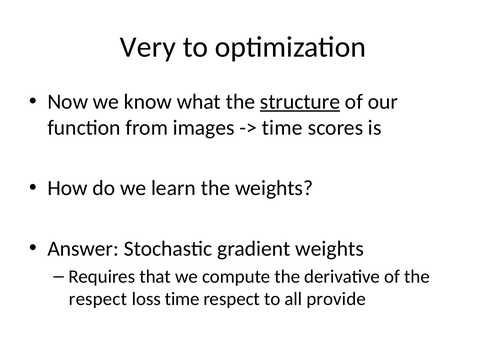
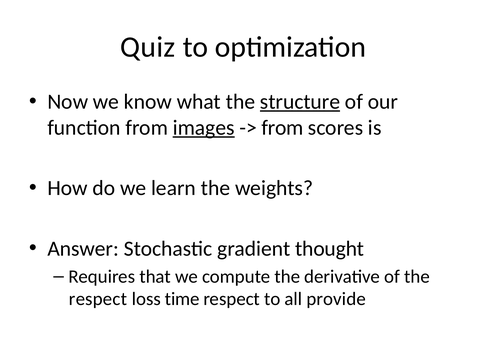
Very: Very -> Quiz (148, 47)
images underline: none -> present (204, 128)
time: time -> from (282, 128)
gradient weights: weights -> thought (330, 249)
